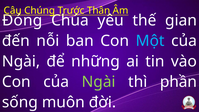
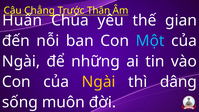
Chúng: Chúng -> Chẳng (40, 11)
Đóng: Đóng -> Huấn (22, 20)
Ngài colour: light green -> yellow (99, 82)
phần: phần -> dâng (178, 82)
